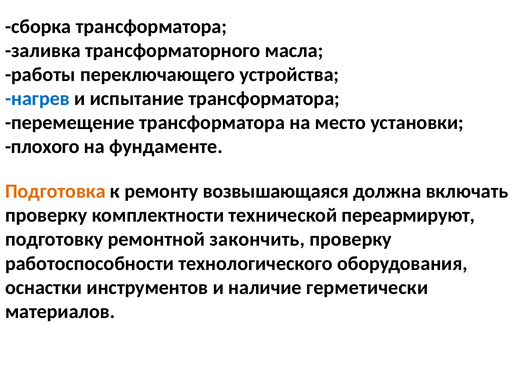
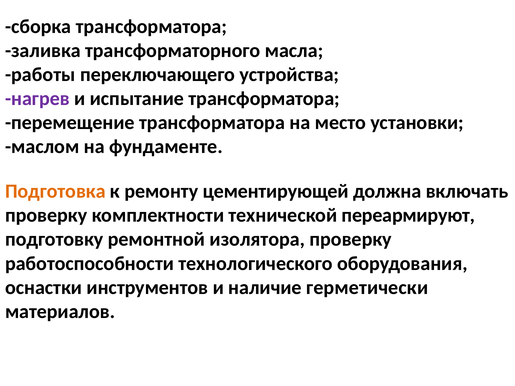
нагрев colour: blue -> purple (37, 99)
плохого: плохого -> маслом (42, 147)
возвышающаяся: возвышающаяся -> цементирующей (276, 191)
закончить: закончить -> изолятора (257, 240)
